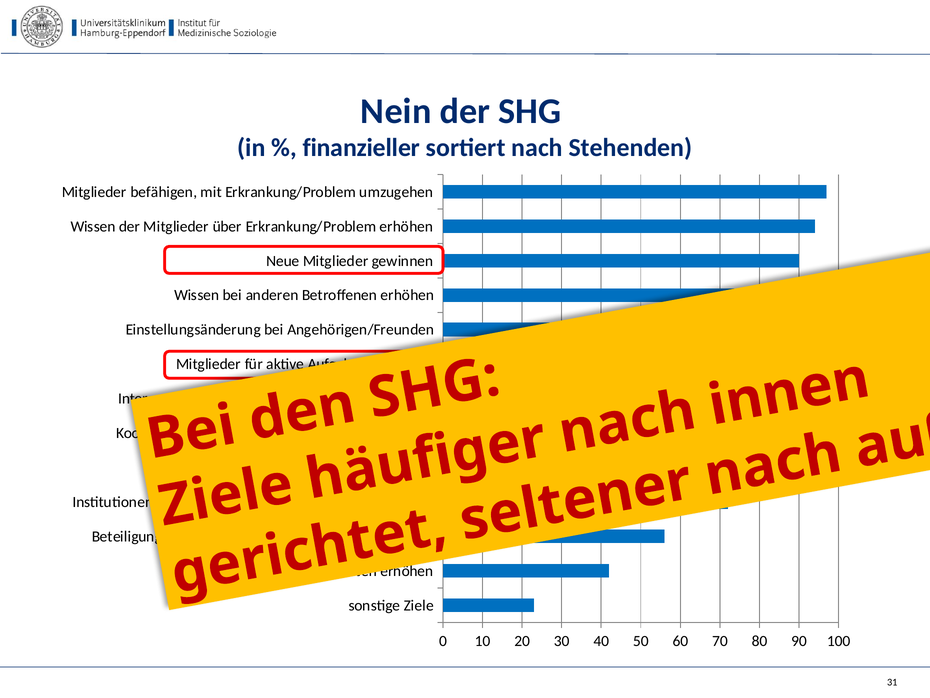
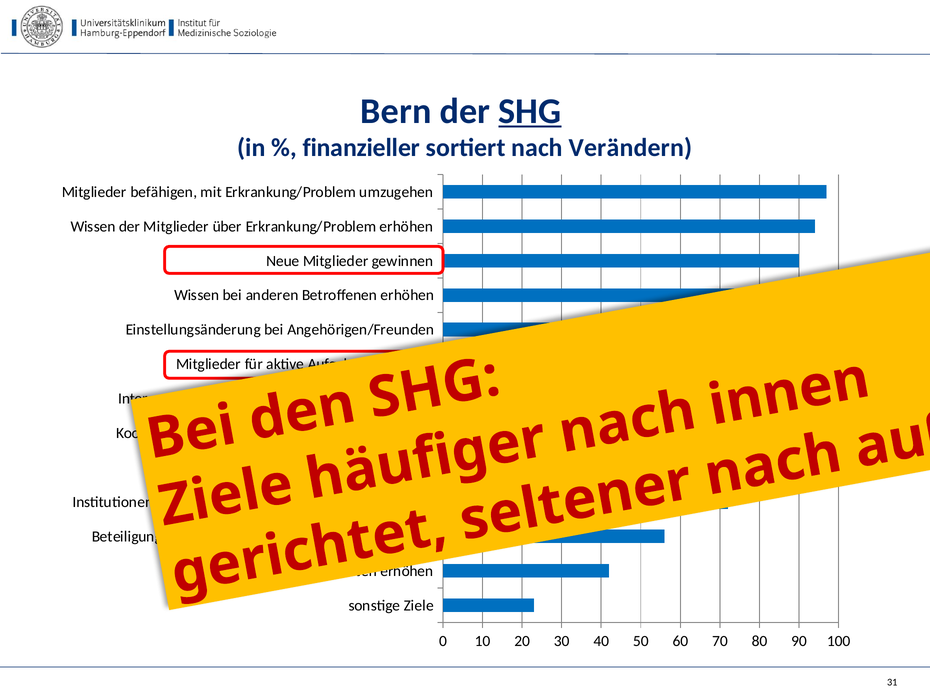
Nein: Nein -> Bern (396, 111)
SHG underline: none -> present (530, 111)
nach Stehenden: Stehenden -> Verändern (630, 147)
